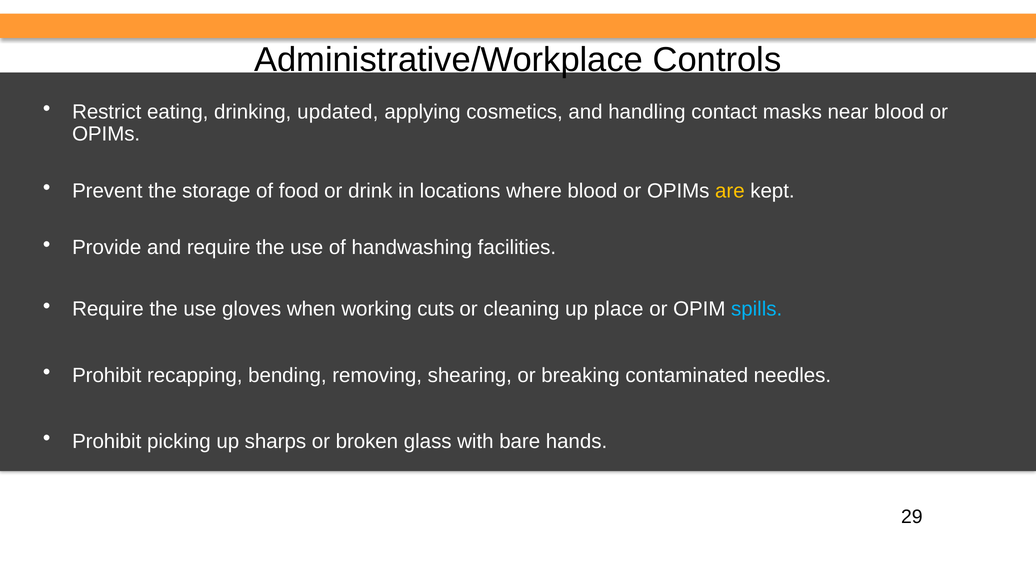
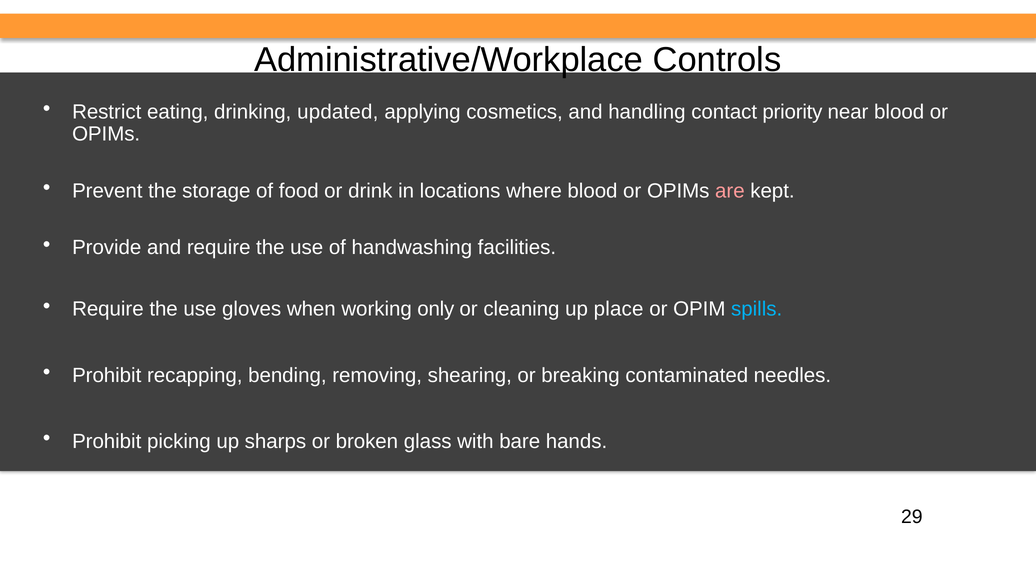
masks: masks -> priority (792, 112)
are colour: yellow -> pink (730, 191)
cuts: cuts -> only (436, 309)
